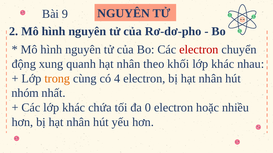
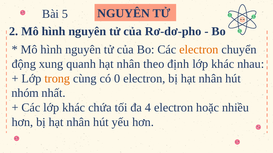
9: 9 -> 5 (65, 14)
electron colour: red -> orange (199, 50)
khối: khối -> định (178, 64)
4: 4 -> 0 (117, 79)
0: 0 -> 4 (148, 108)
